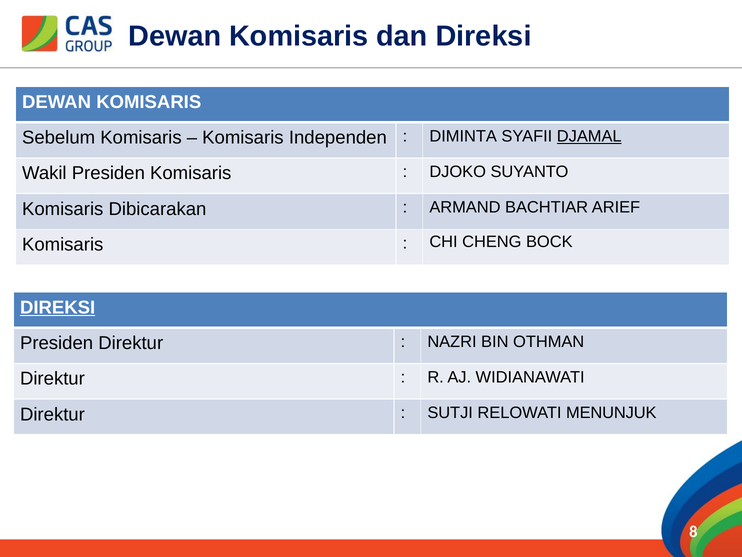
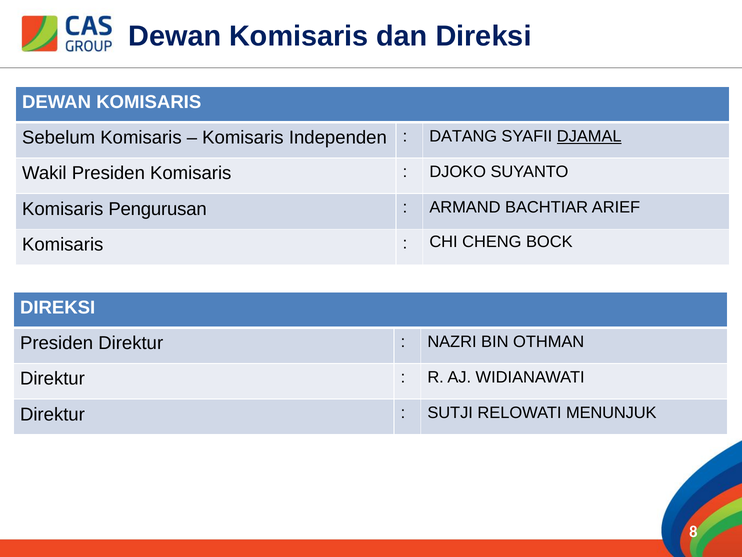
DIMINTA: DIMINTA -> DATANG (463, 136)
Dibicarakan: Dibicarakan -> Pengurusan (158, 209)
DIREKSI underline: present -> none (58, 307)
